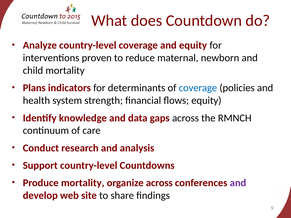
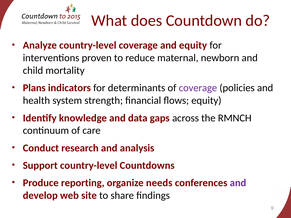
coverage colour: blue -> purple (198, 88)
Produce mortality: mortality -> reporting (83, 183)
organize across: across -> needs (159, 183)
